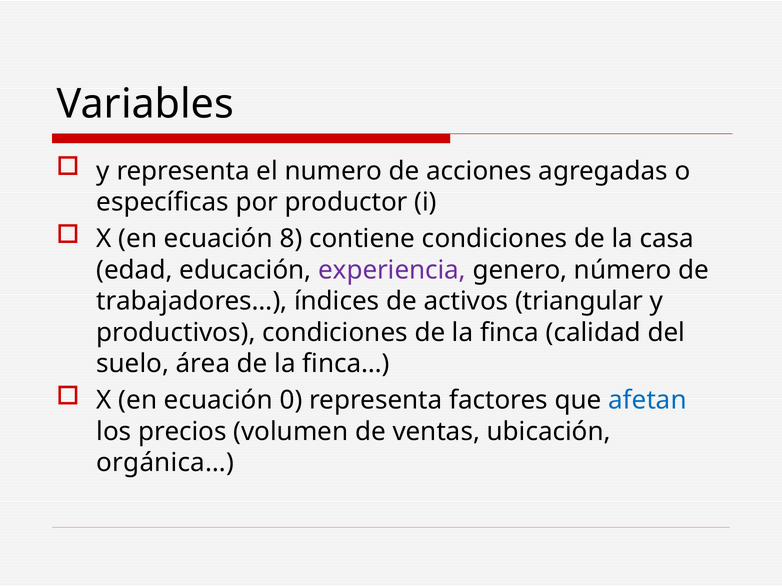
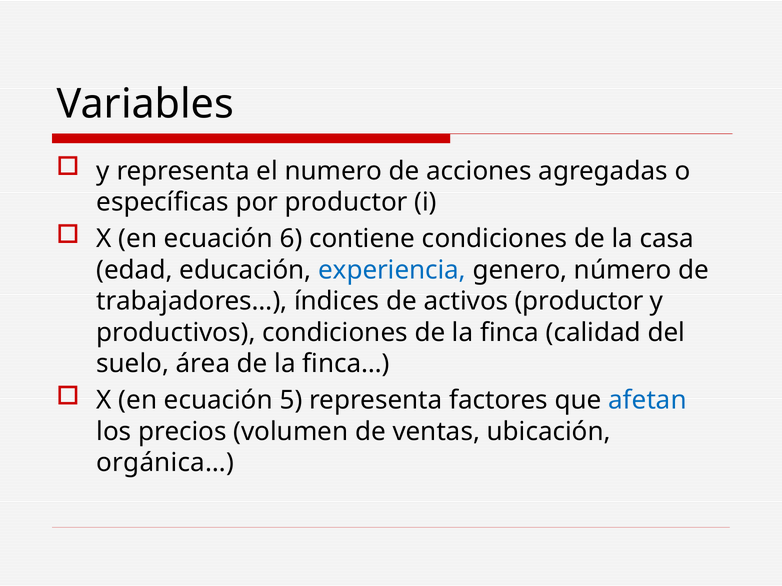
8: 8 -> 6 (291, 239)
experiencia colour: purple -> blue (392, 270)
activos triangular: triangular -> productor (579, 302)
0: 0 -> 5 (291, 401)
